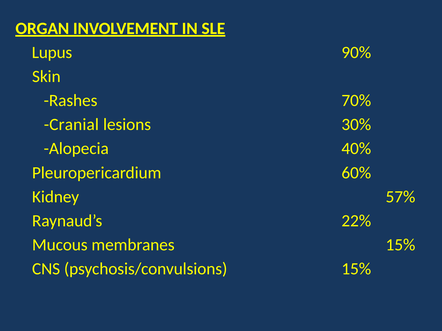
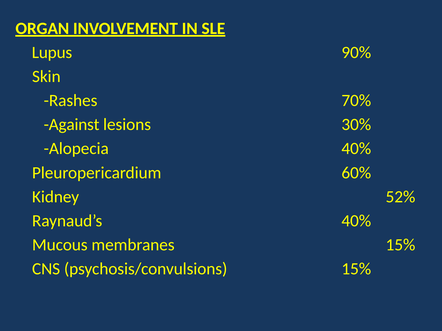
Cranial: Cranial -> Against (72, 125)
57%: 57% -> 52% (400, 197)
Raynaud’s 22%: 22% -> 40% (356, 221)
